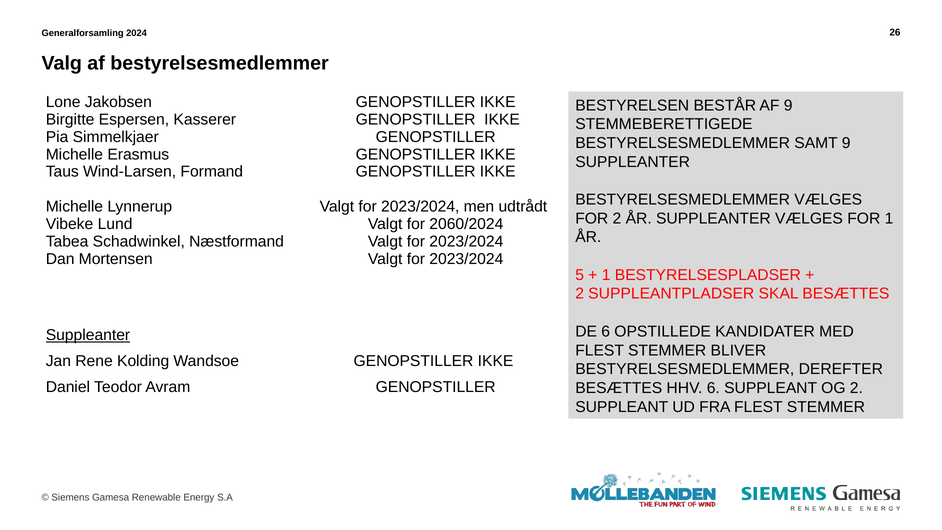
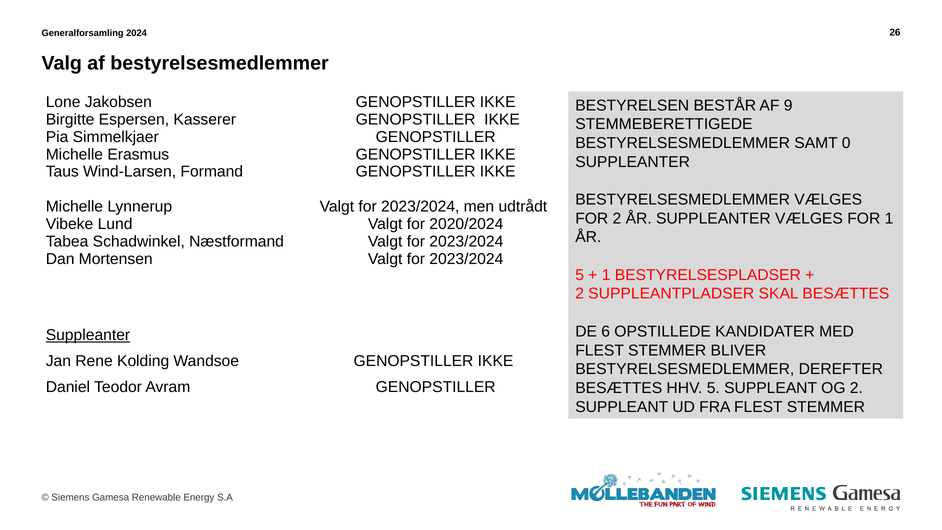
SAMT 9: 9 -> 0 (846, 143)
2060/2024: 2060/2024 -> 2020/2024 (466, 224)
HHV 6: 6 -> 5 (713, 388)
